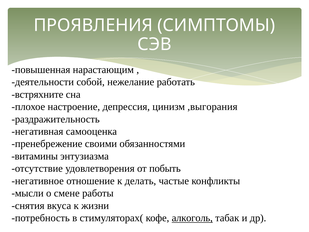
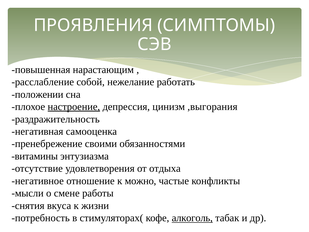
деятельности: деятельности -> расслабление (43, 82)
встряхните: встряхните -> положении (37, 94)
настроение underline: none -> present (74, 107)
побыть: побыть -> отдыха (165, 168)
делать: делать -> можно (141, 181)
